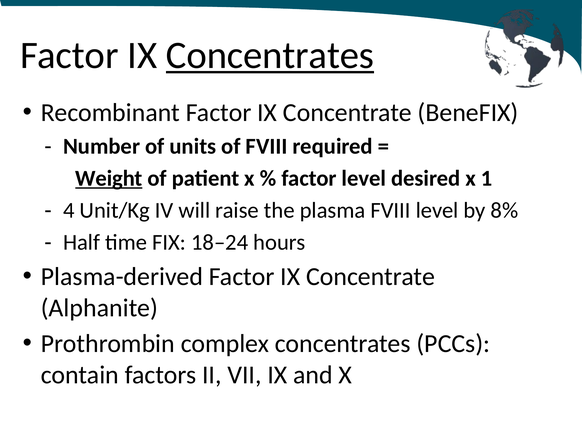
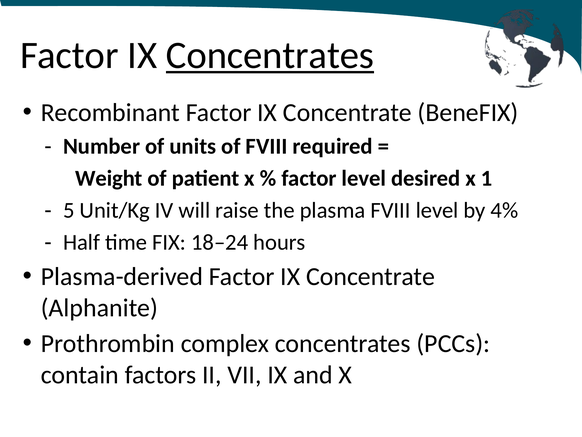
Weight underline: present -> none (109, 178)
4: 4 -> 5 (69, 210)
8%: 8% -> 4% (504, 210)
